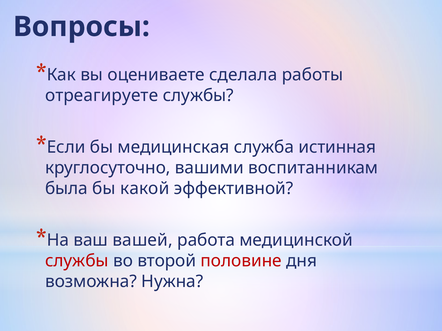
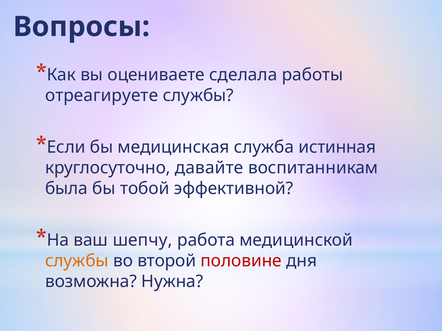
вашими: вашими -> давайте (209, 168)
какой: какой -> тобой (145, 189)
вашей: вашей -> шепчу (143, 241)
службы colour: red -> orange (77, 261)
